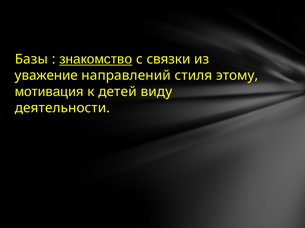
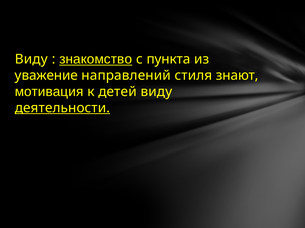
Базы: Базы -> Виду (31, 59)
связки: связки -> пункта (168, 59)
этому: этому -> знают (237, 76)
деятельности underline: none -> present (62, 108)
